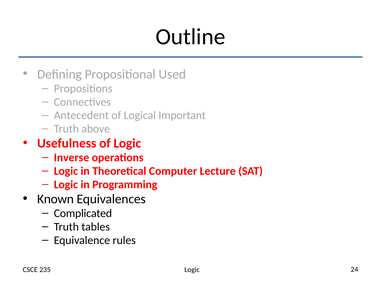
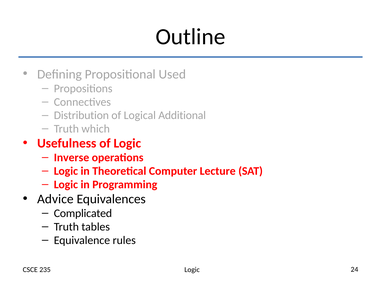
Antecedent: Antecedent -> Distribution (81, 116)
Important: Important -> Additional (182, 116)
above: above -> which (96, 129)
Known: Known -> Advice (55, 200)
